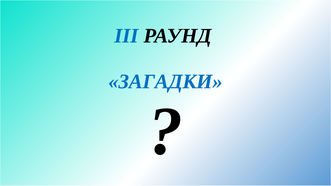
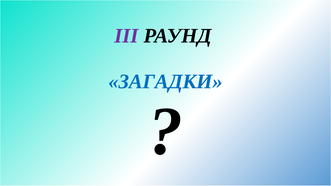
III colour: blue -> purple (126, 36)
